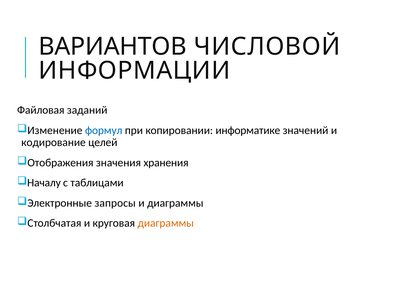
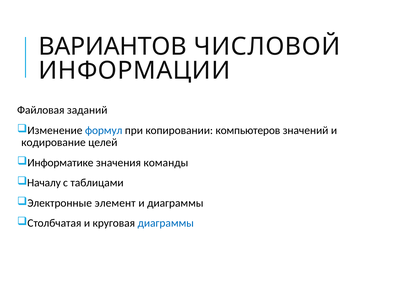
информатике: информатике -> компьютеров (248, 131)
Отображения: Отображения -> Информатике (60, 163)
хранения: хранения -> команды (166, 163)
запросы: запросы -> элемент (115, 204)
диаграммы colour: orange -> blue (166, 224)
